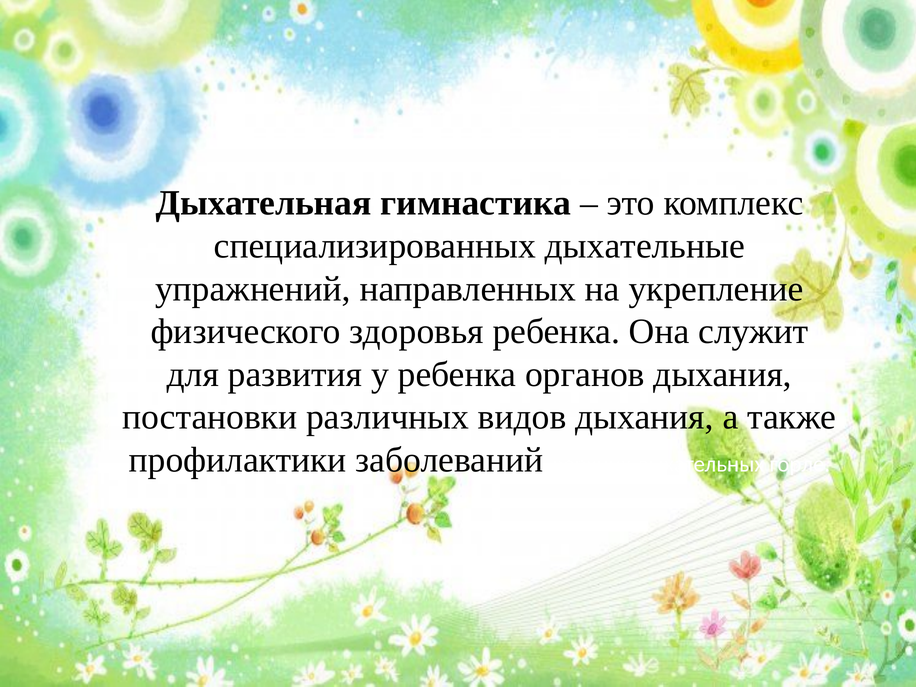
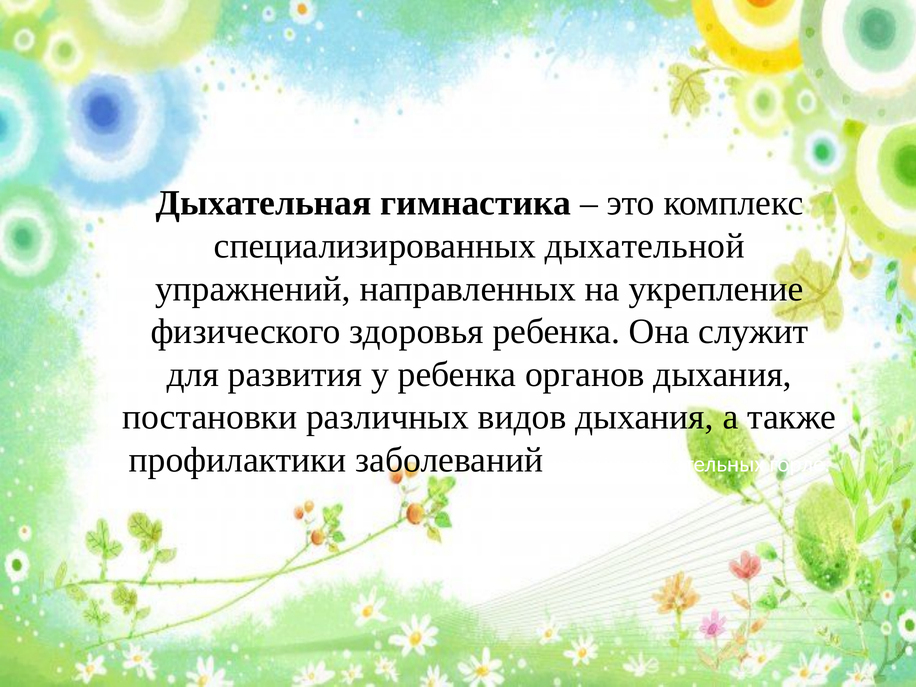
дыхательные: дыхательные -> дыхательной (645, 246)
